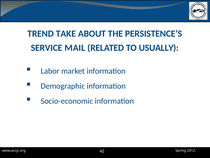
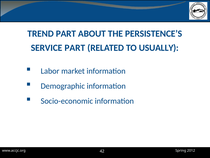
TREND TAKE: TAKE -> PART (66, 34)
SERVICE MAIL: MAIL -> PART (75, 48)
